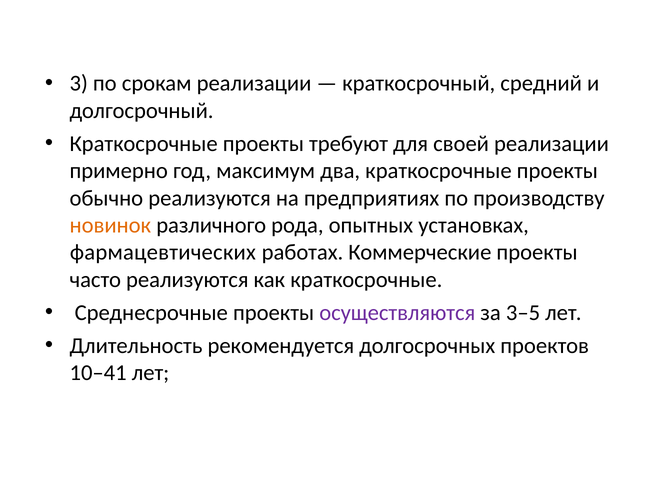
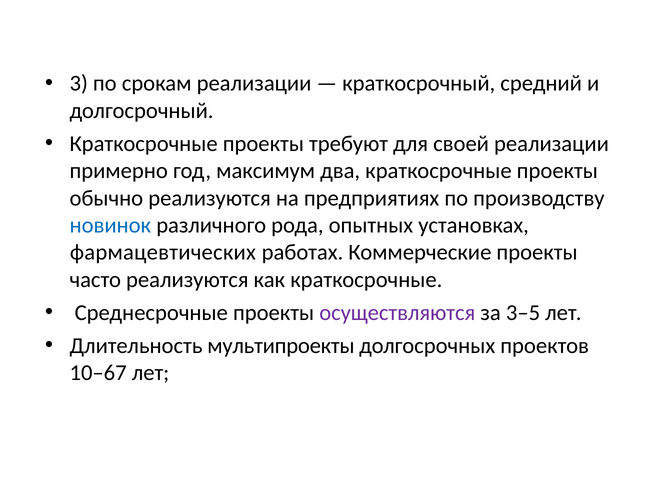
новинок colour: orange -> blue (110, 225)
рекомендуется: рекомендуется -> мультипроекты (281, 346)
10–41: 10–41 -> 10–67 (98, 373)
